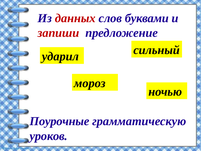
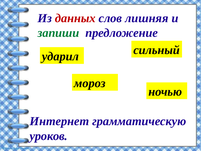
буквами: буквами -> лишняя (147, 18)
запиши colour: red -> green (58, 33)
Поурочные: Поурочные -> Интернет (59, 121)
